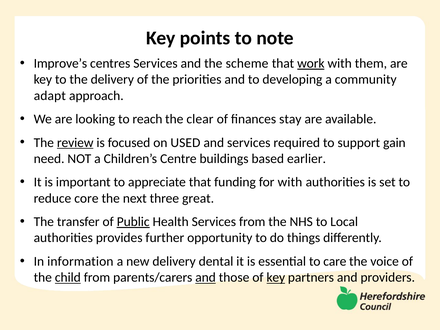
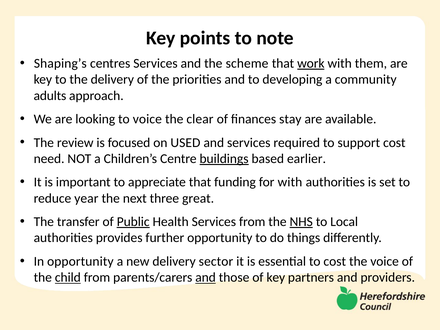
Improve’s: Improve’s -> Shaping’s (60, 63)
adapt: adapt -> adults (50, 96)
to reach: reach -> voice (147, 119)
review underline: present -> none (75, 143)
support gain: gain -> cost (394, 143)
buildings underline: none -> present (224, 159)
core: core -> year (86, 198)
NHS underline: none -> present (301, 222)
In information: information -> opportunity (80, 261)
dental: dental -> sector (216, 261)
to care: care -> cost (335, 261)
key underline: present -> none (276, 277)
